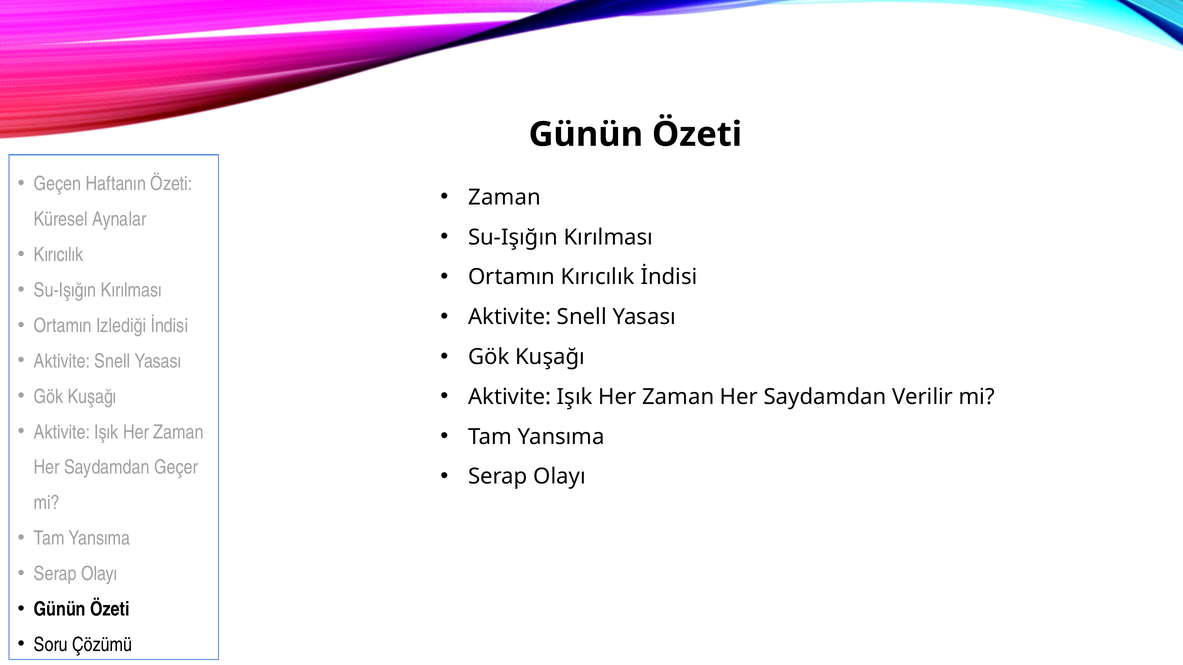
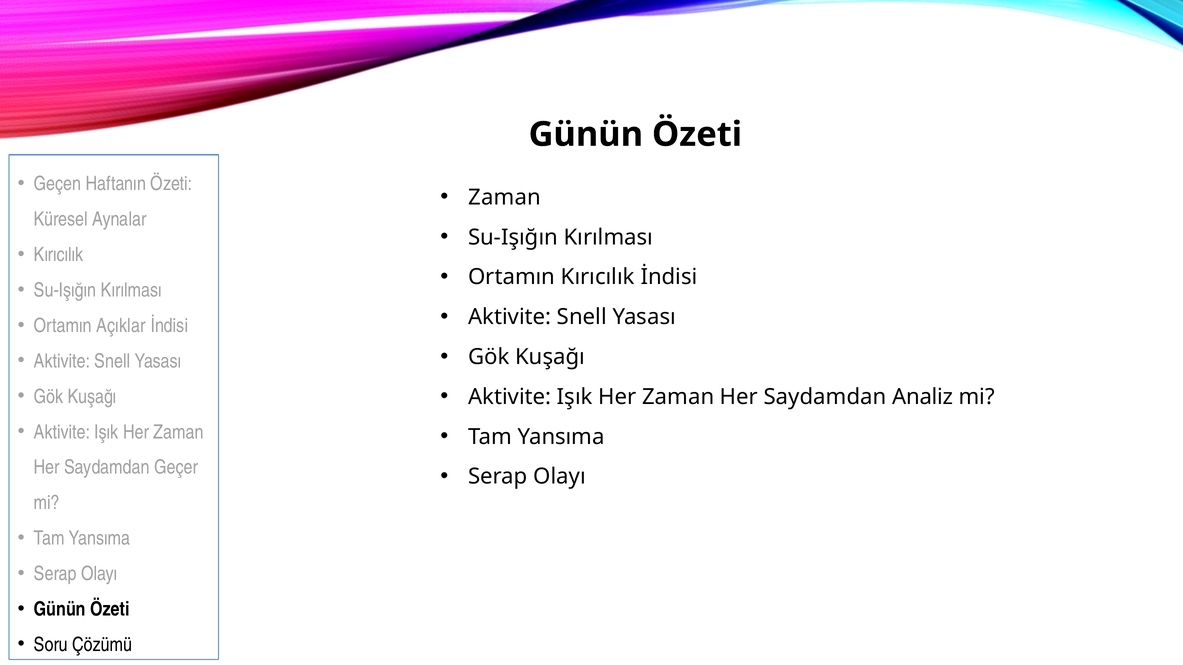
Izlediği: Izlediği -> Açıklar (121, 326)
Verilir: Verilir -> Analiz (923, 397)
